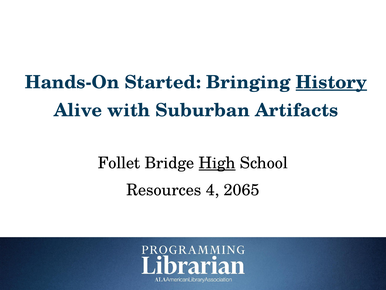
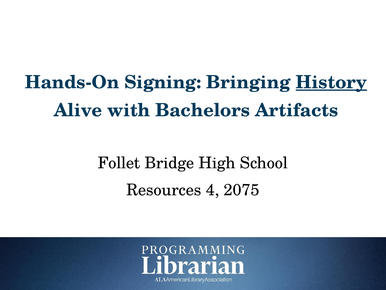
Started: Started -> Signing (163, 82)
Suburban: Suburban -> Bachelors (203, 110)
High underline: present -> none (217, 163)
2065: 2065 -> 2075 (242, 190)
